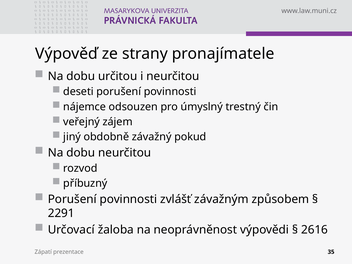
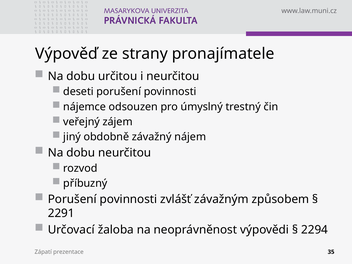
pokud: pokud -> nájem (190, 137)
2616: 2616 -> 2294 (315, 230)
